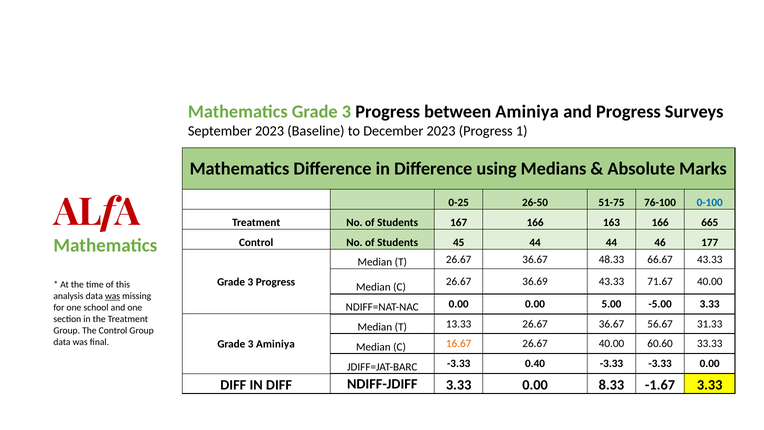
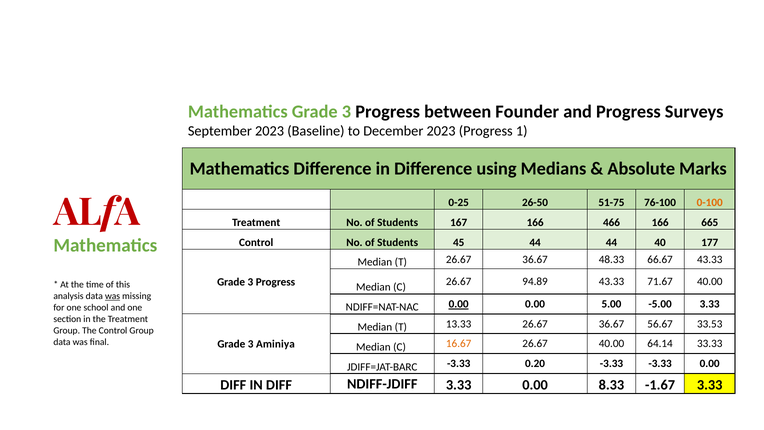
between Aminiya: Aminiya -> Founder (527, 111)
0-100 colour: blue -> orange (710, 203)
163: 163 -> 466 (612, 223)
46: 46 -> 40 (660, 243)
36.69: 36.69 -> 94.89 (535, 282)
0.00 underline: none -> present (459, 304)
31.33: 31.33 -> 33.53 (710, 324)
60.60: 60.60 -> 64.14 (660, 344)
0.40: 0.40 -> 0.20 (535, 364)
